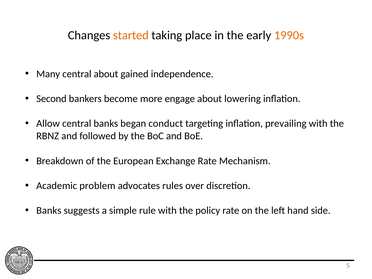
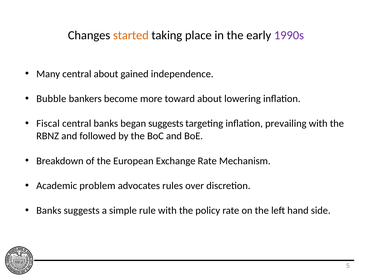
1990s colour: orange -> purple (289, 35)
Second: Second -> Bubble (51, 99)
engage: engage -> toward (180, 99)
Allow: Allow -> Fiscal (48, 124)
began conduct: conduct -> suggests (166, 124)
